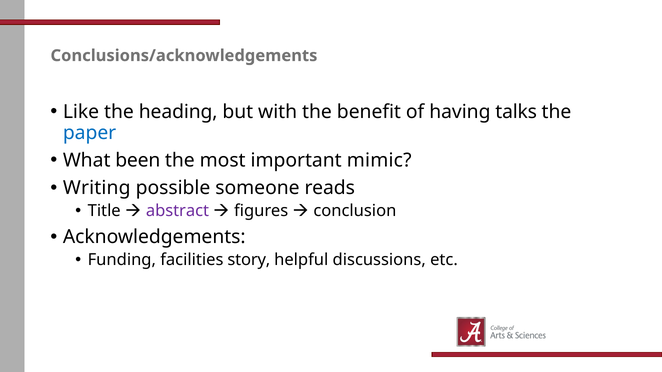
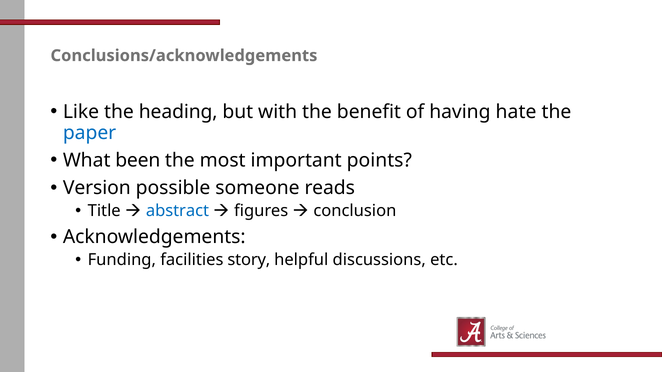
talks: talks -> hate (516, 112)
mimic: mimic -> points (379, 161)
Writing: Writing -> Version (97, 188)
abstract colour: purple -> blue (177, 211)
